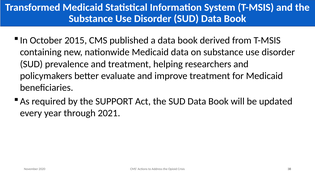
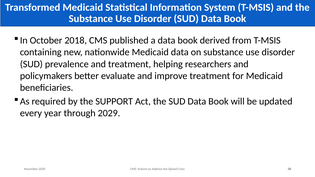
2015: 2015 -> 2018 (76, 40)
2021: 2021 -> 2029 (109, 113)
